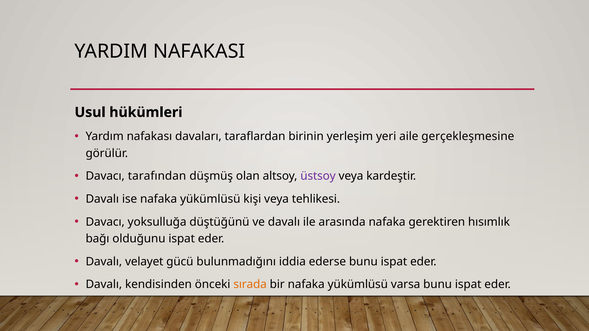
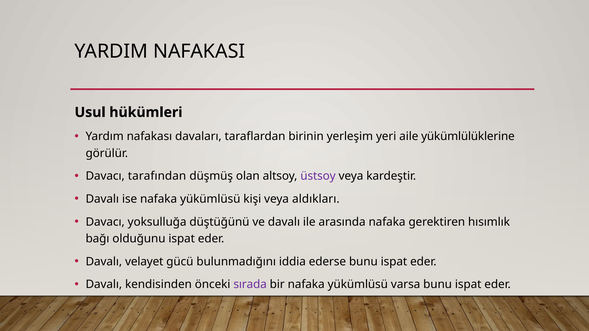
gerçekleşmesine: gerçekleşmesine -> yükümlülüklerine (468, 137)
tehlikesi: tehlikesi -> aldıkları (316, 199)
sırada colour: orange -> purple (250, 285)
